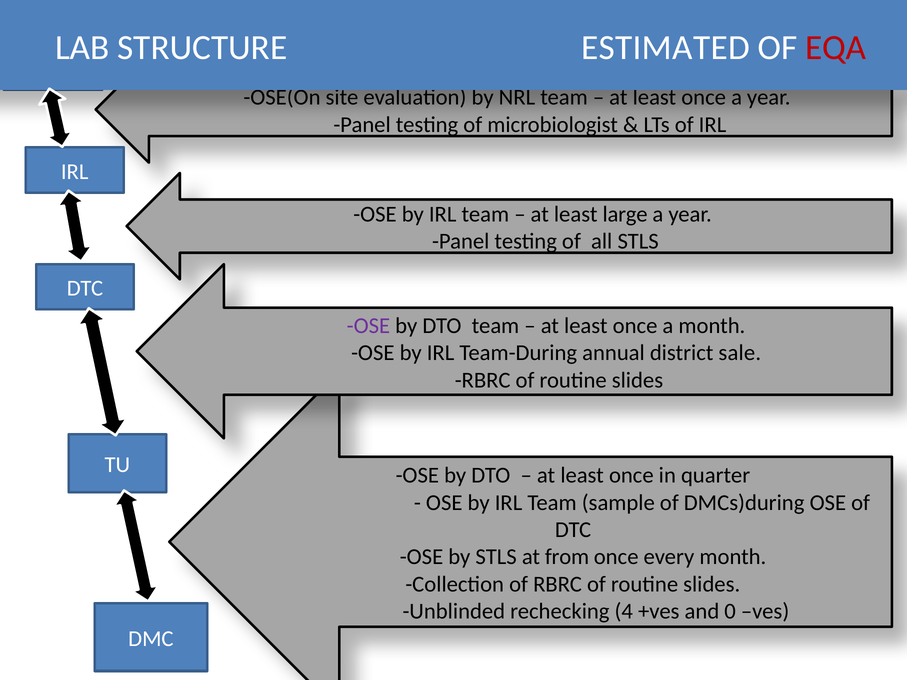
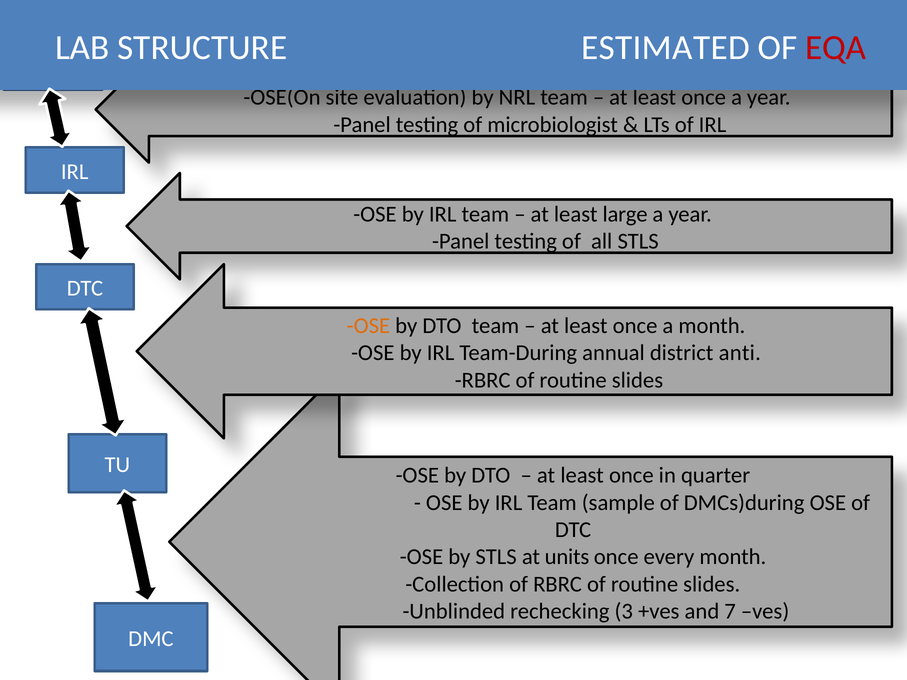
OSE colour: purple -> orange (368, 326)
sale: sale -> anti (740, 353)
from: from -> units (567, 557)
4: 4 -> 3 (624, 612)
0: 0 -> 7 (730, 612)
